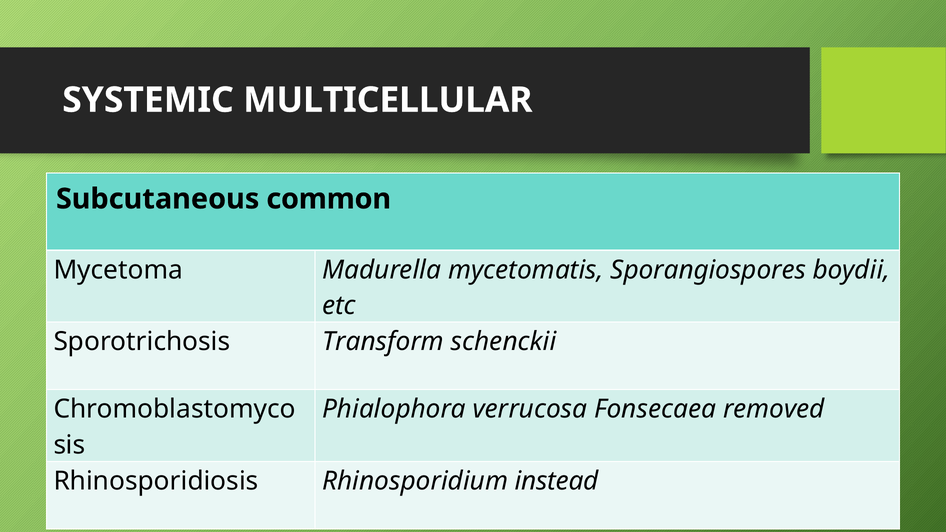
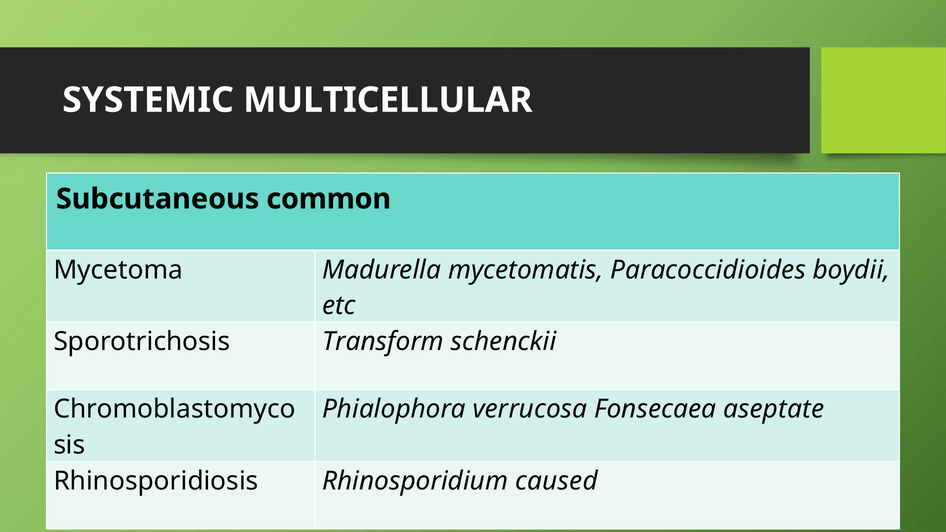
Sporangiospores: Sporangiospores -> Paracoccidioides (708, 270)
removed: removed -> aseptate (774, 409)
instead: instead -> caused (557, 481)
